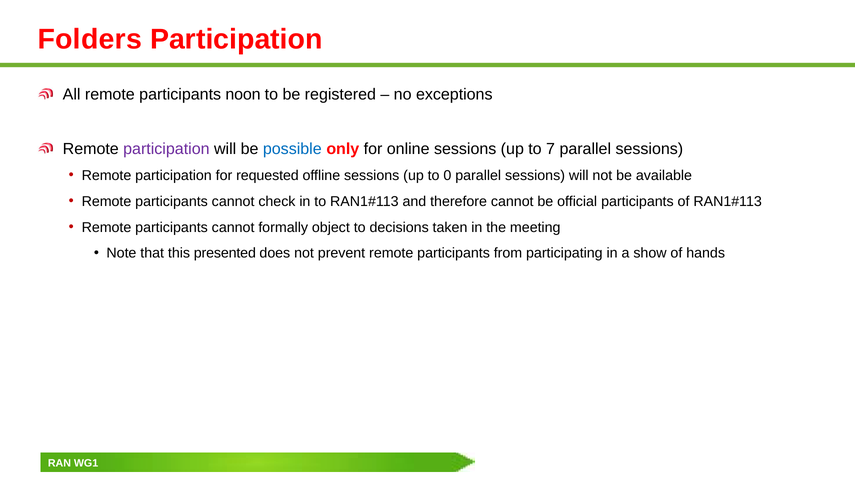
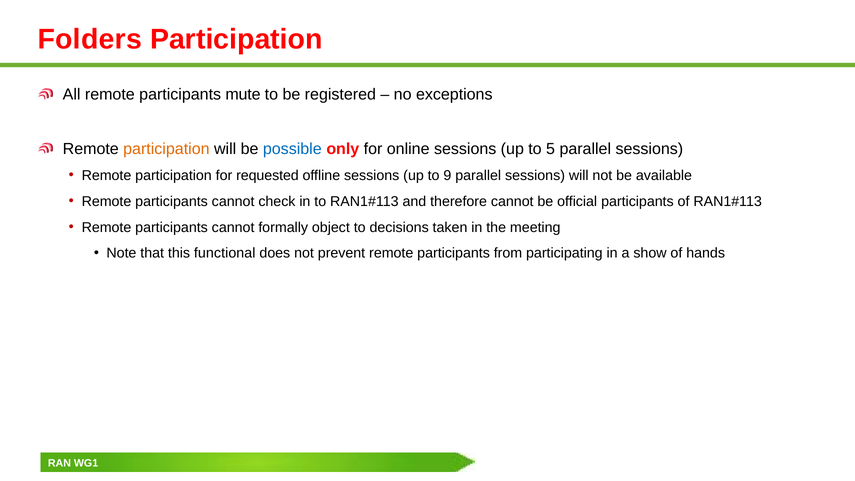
noon: noon -> mute (243, 95)
participation colour: purple -> orange (166, 149)
7: 7 -> 5 (551, 149)
0: 0 -> 9 (447, 176)
presented: presented -> functional (225, 253)
